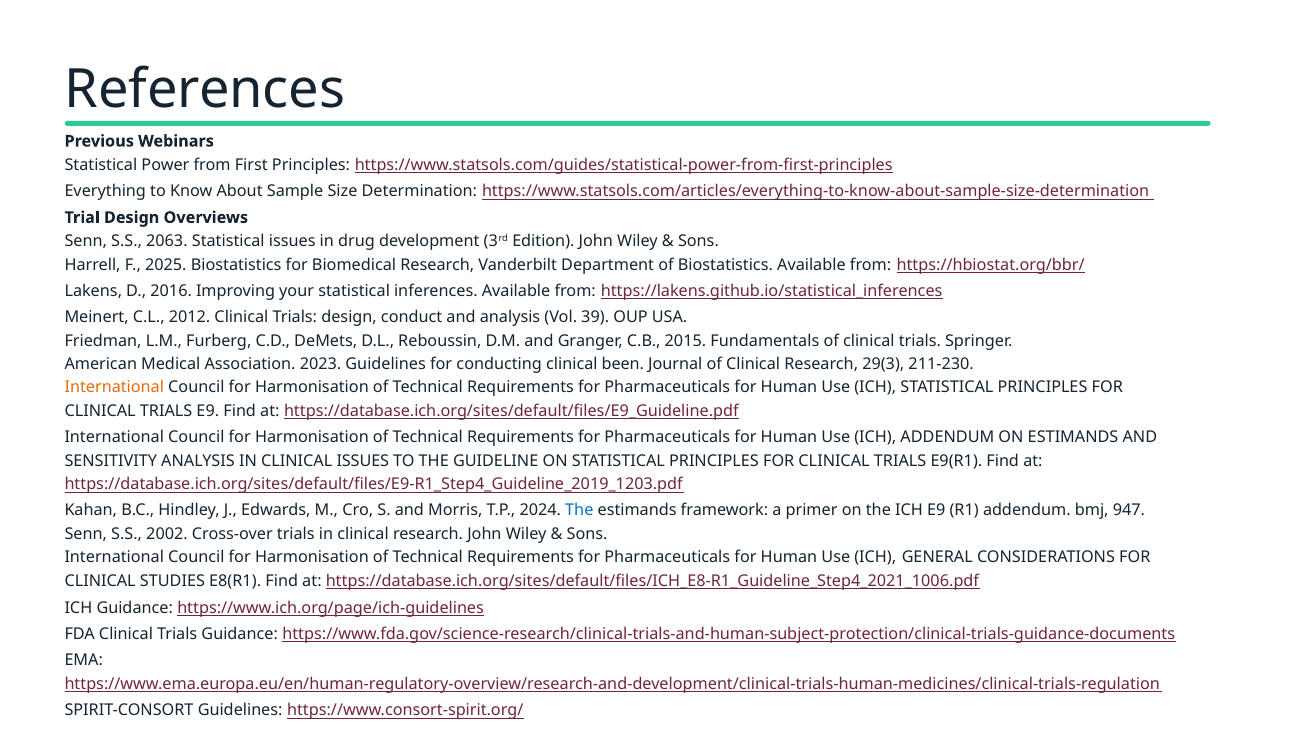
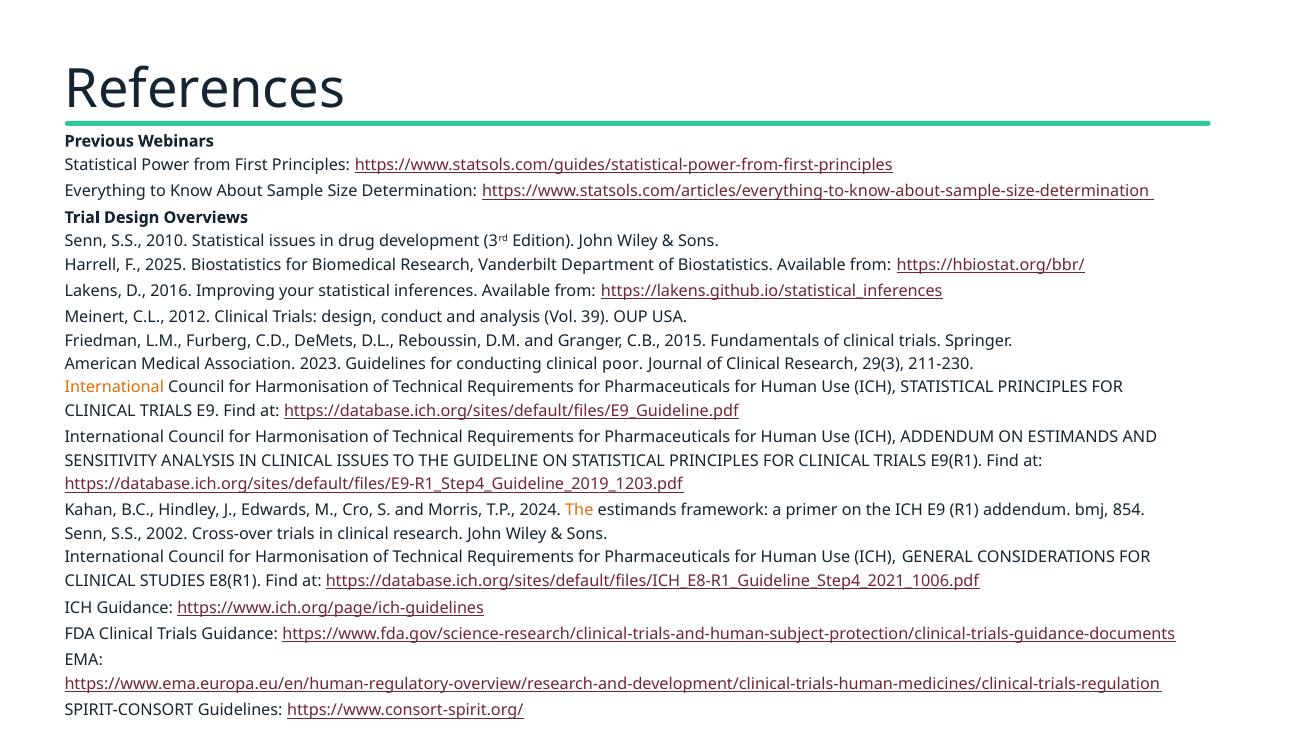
2063: 2063 -> 2010 (167, 241)
been: been -> poor (623, 364)
The colour: blue -> orange (579, 511)
947: 947 -> 854 (1129, 511)
